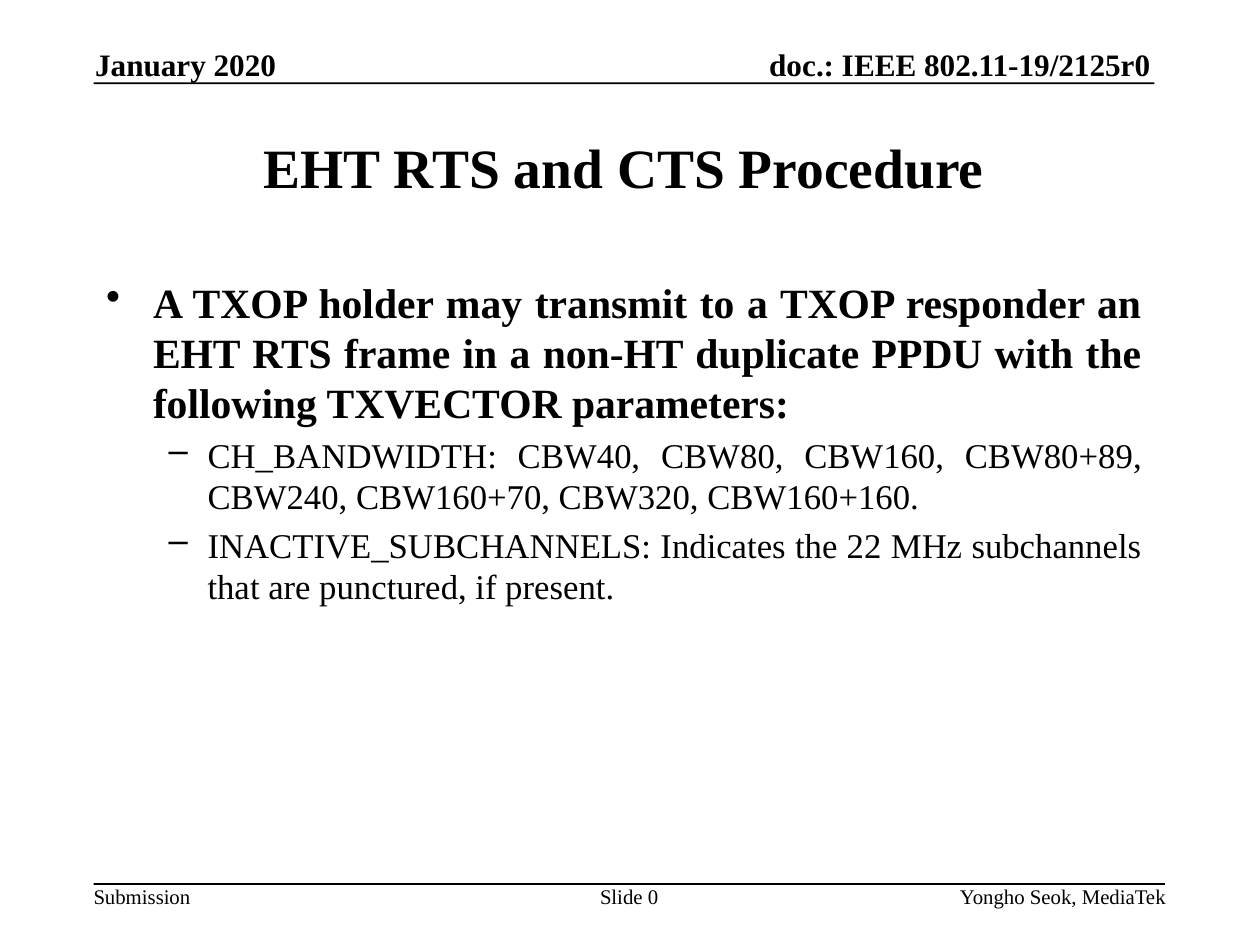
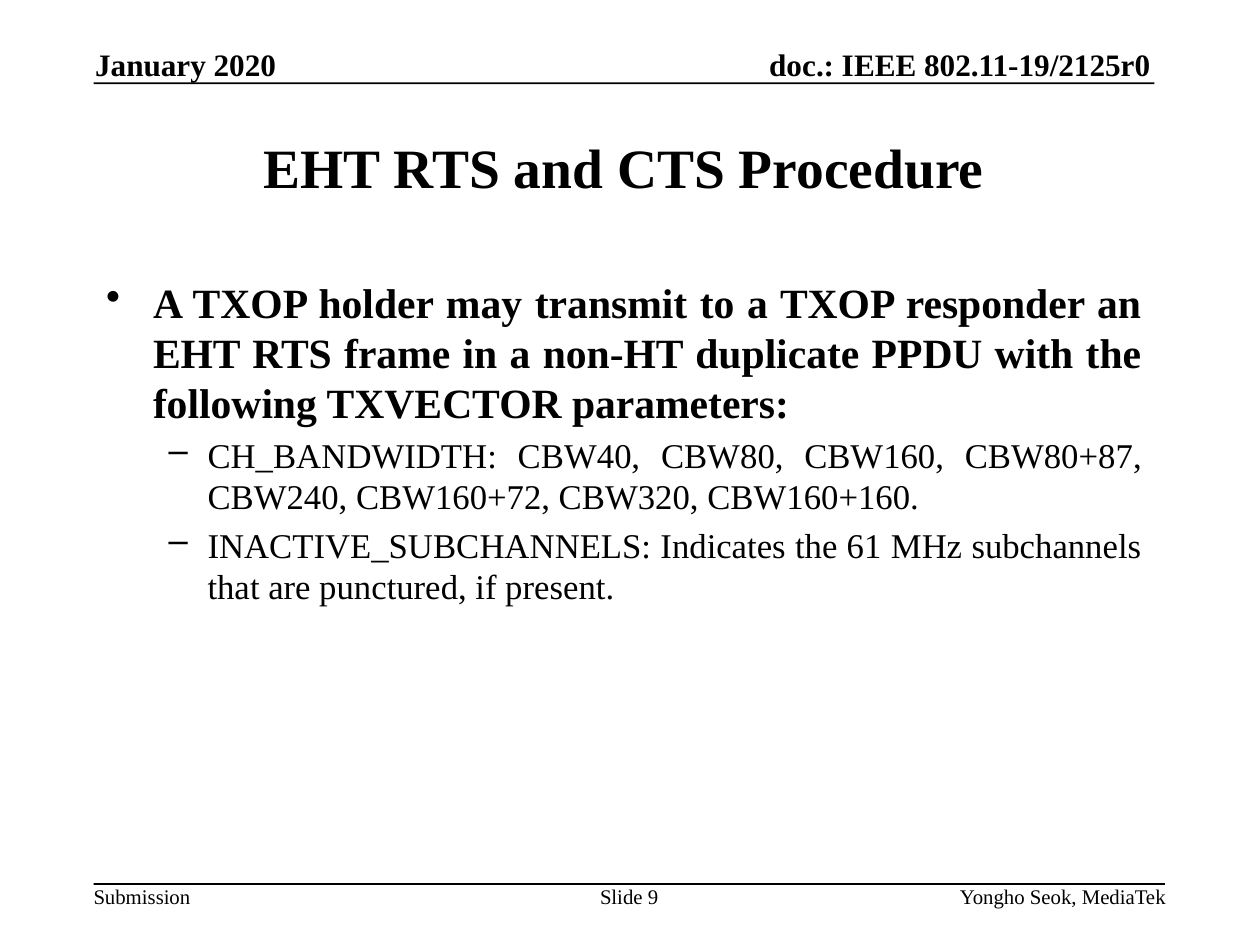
CBW80+89: CBW80+89 -> CBW80+87 (1053, 457)
CBW160+70: CBW160+70 -> CBW160+72 (453, 498)
22: 22 -> 61 (864, 547)
0: 0 -> 9 (653, 898)
